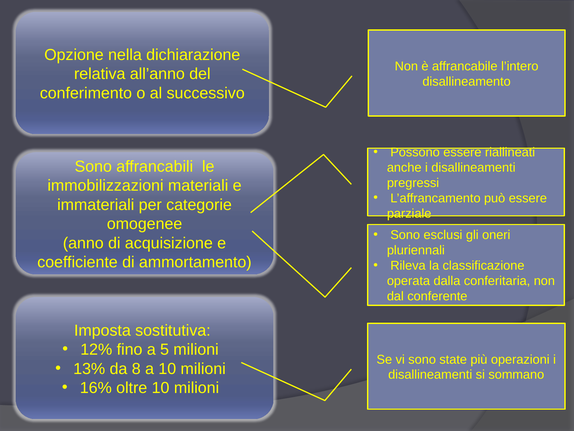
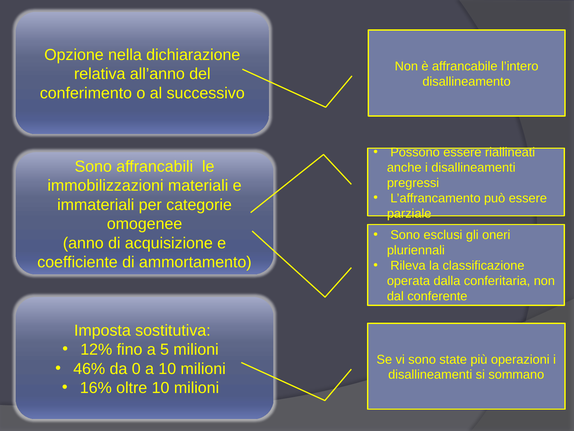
13%: 13% -> 46% (89, 368)
8: 8 -> 0 (136, 368)
